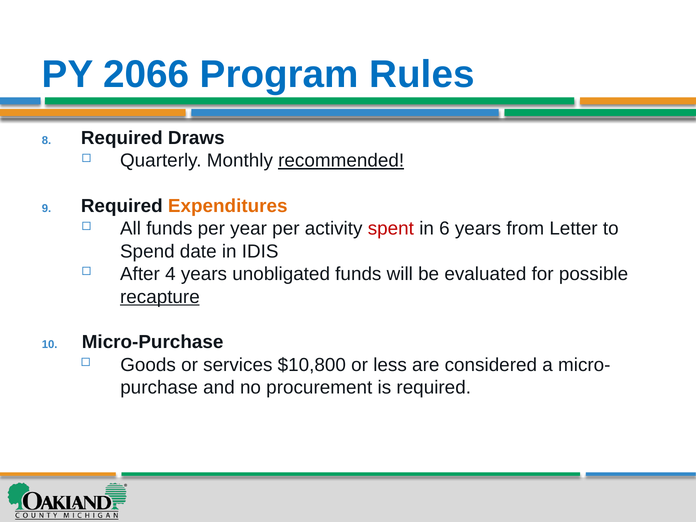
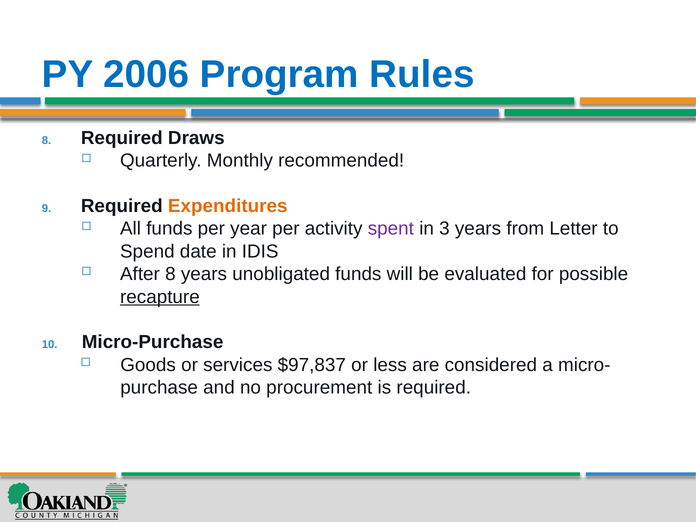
2066: 2066 -> 2006 (146, 75)
recommended underline: present -> none (341, 161)
spent colour: red -> purple (391, 229)
6: 6 -> 3 (444, 229)
After 4: 4 -> 8 (170, 274)
$10,800: $10,800 -> $97,837 (312, 365)
